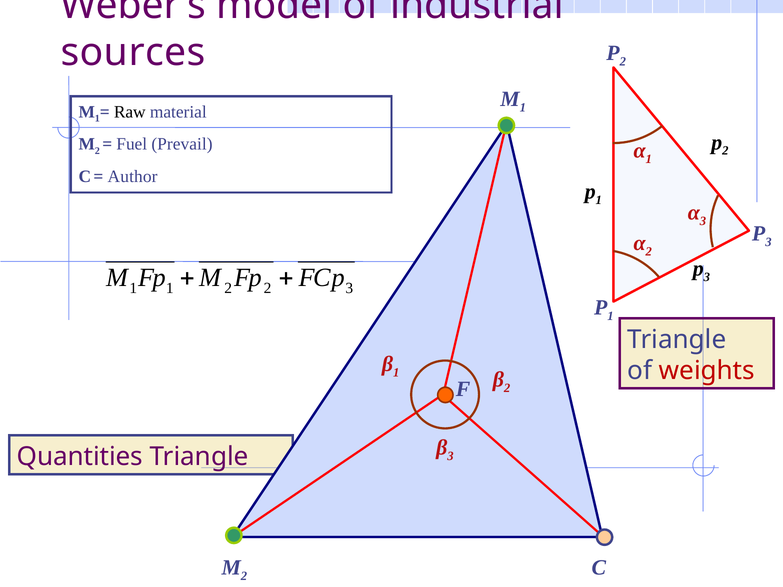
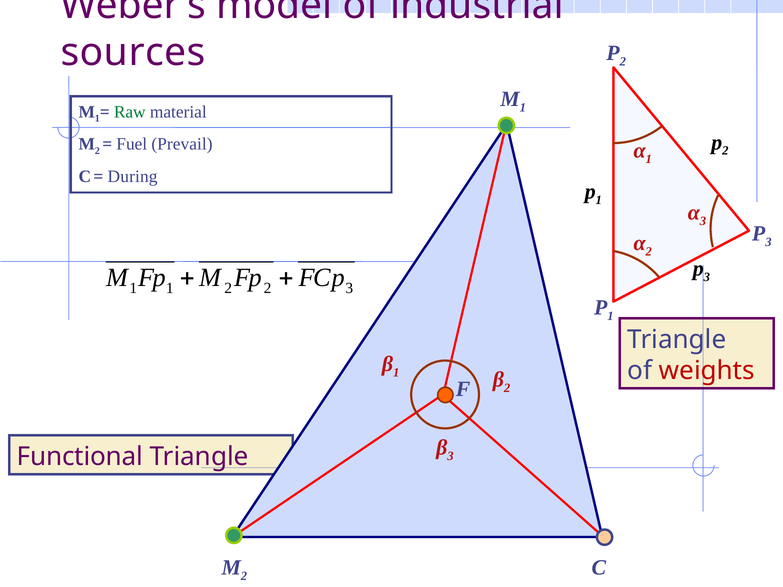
Raw colour: black -> green (130, 112)
Author: Author -> During (133, 177)
Quantities: Quantities -> Functional (80, 457)
